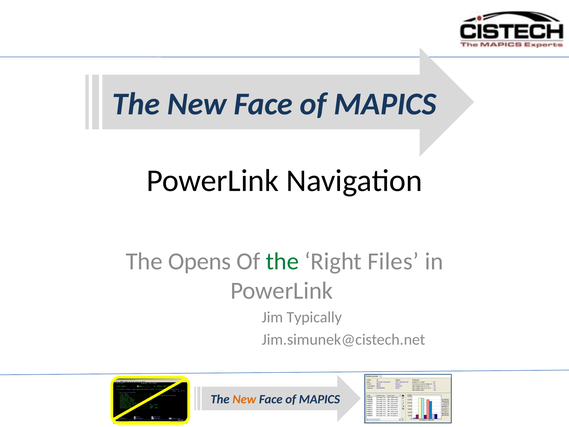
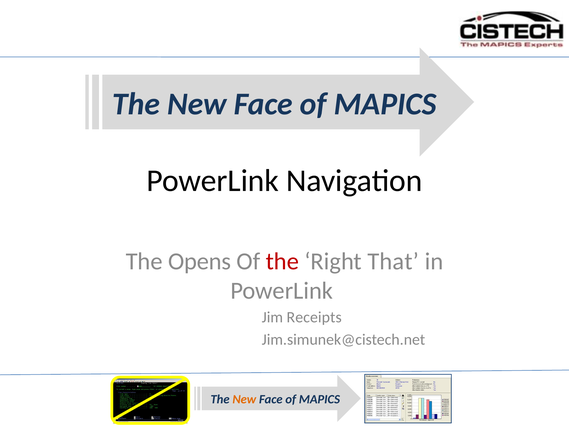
the colour: green -> red (282, 261)
Files: Files -> That (393, 261)
Typically: Typically -> Receipts (314, 317)
